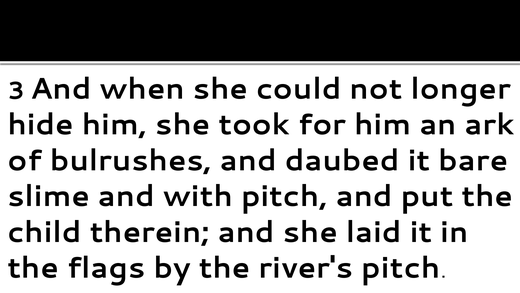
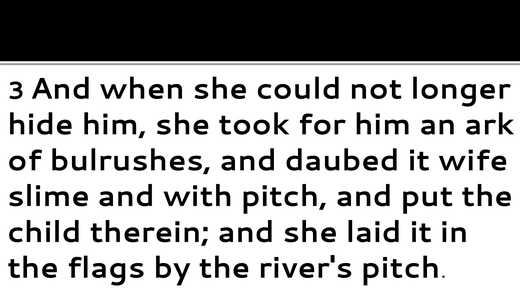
bare: bare -> wife (473, 160)
